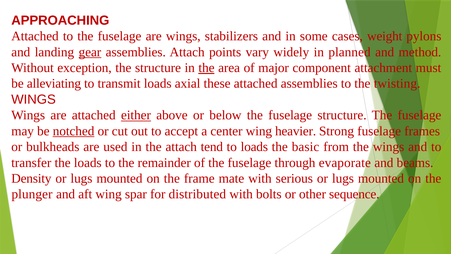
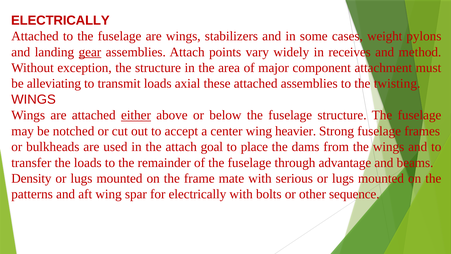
APPROACHING: APPROACHING -> ELECTRICALLY (60, 20)
planned: planned -> receives (350, 52)
the underline: present -> none (206, 68)
notched underline: present -> none (74, 131)
tend: tend -> goal (212, 147)
to loads: loads -> place (254, 147)
basic: basic -> dams (306, 147)
evaporate: evaporate -> advantage (345, 162)
plunger: plunger -> patterns (32, 194)
for distributed: distributed -> electrically (197, 194)
